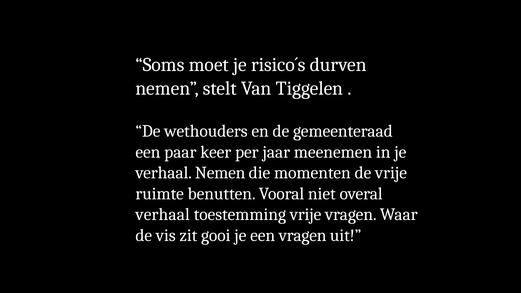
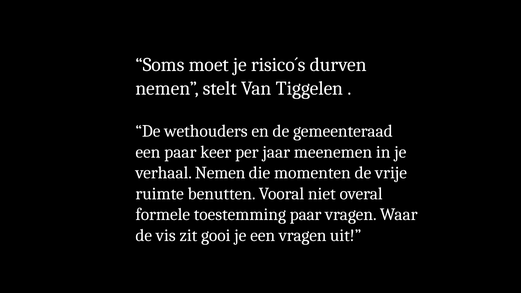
verhaal: verhaal -> formele (163, 215)
toestemming vrije: vrije -> paar (306, 215)
